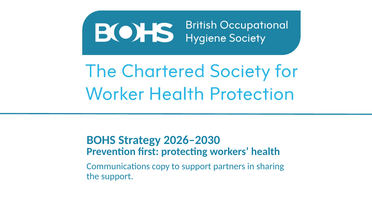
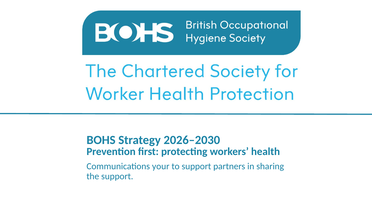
copy: copy -> your (161, 167)
